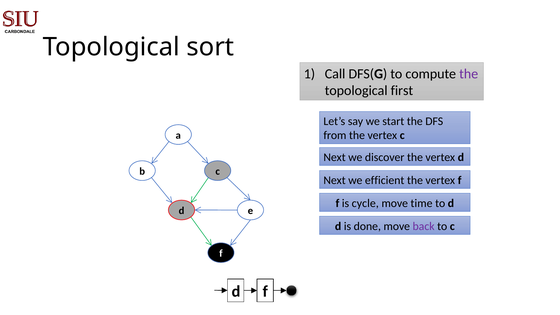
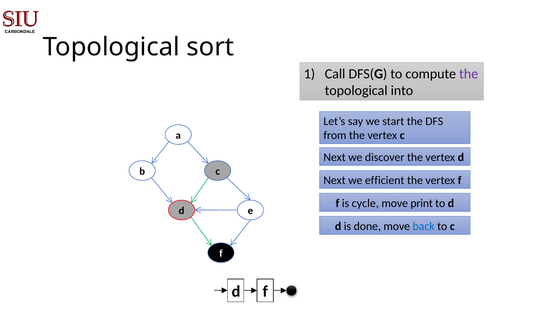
first: first -> into (402, 91)
time: time -> print (422, 203)
back colour: purple -> blue (424, 226)
